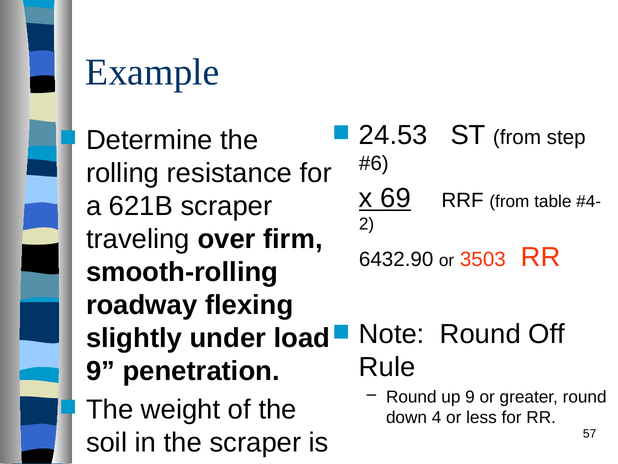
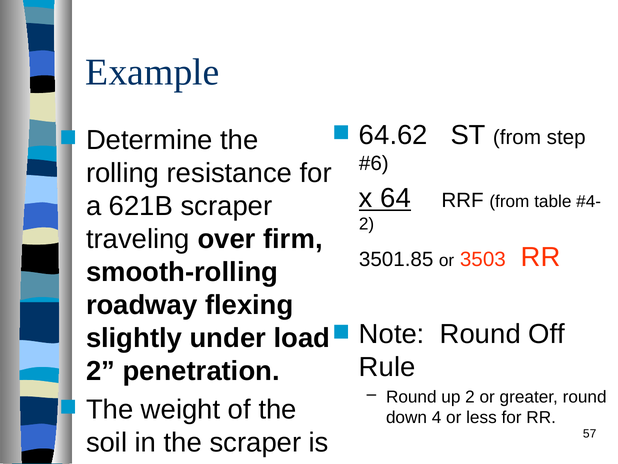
24.53: 24.53 -> 64.62 (393, 135)
69: 69 -> 64 (396, 198)
6432.90: 6432.90 -> 3501.85 (396, 259)
9: 9 -> 2 (101, 371)
up 9: 9 -> 2 (470, 396)
